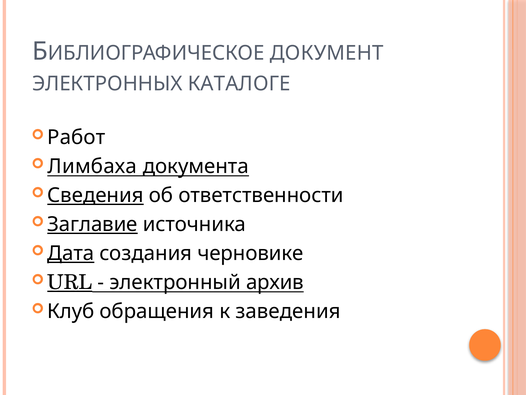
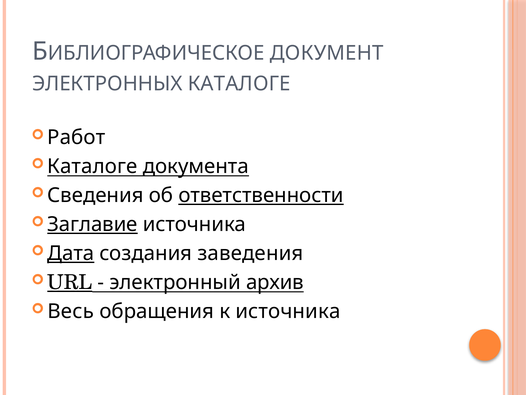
Лимбаха: Лимбаха -> Каталоге (92, 166)
Сведения underline: present -> none (95, 195)
ответственности underline: none -> present (261, 195)
черновике: черновике -> заведения (250, 253)
Клуб: Клуб -> Весь (71, 311)
к заведения: заведения -> источника (288, 311)
